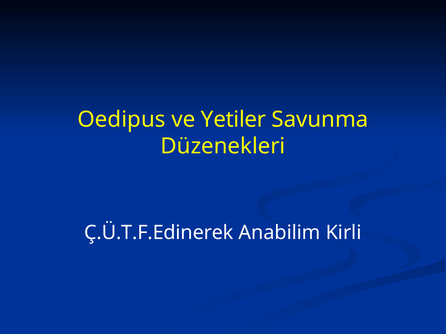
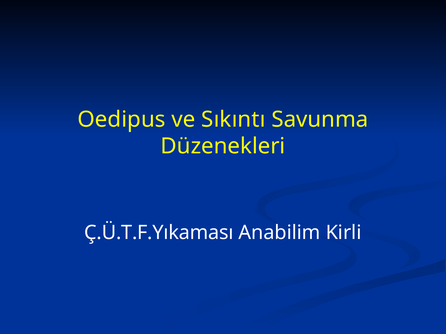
Yetiler: Yetiler -> Sıkıntı (233, 120)
Ç.Ü.T.F.Edinerek: Ç.Ü.T.F.Edinerek -> Ç.Ü.T.F.Yıkaması (159, 233)
